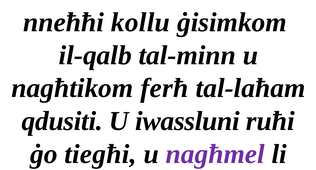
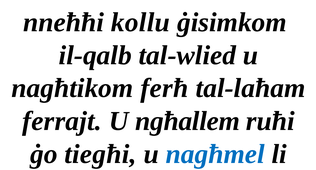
tal-minn: tal-minn -> tal-wlied (187, 55)
qdusiti: qdusiti -> ferrajt (62, 121)
iwassluni: iwassluni -> ngħallem (187, 121)
nagħmel colour: purple -> blue (215, 154)
